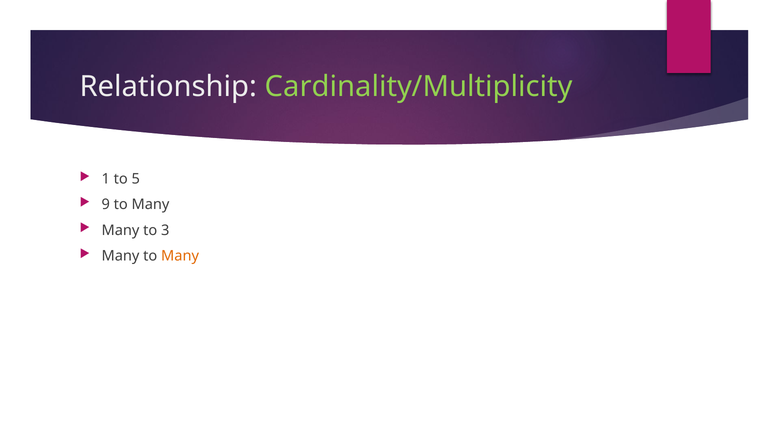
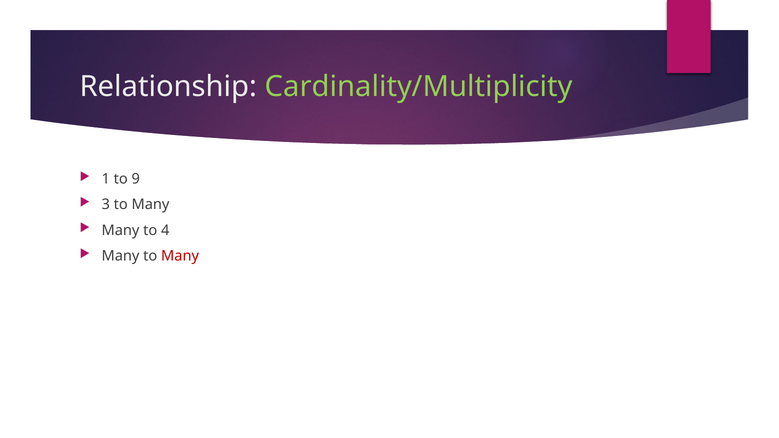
5: 5 -> 9 (136, 179)
9: 9 -> 3 (106, 205)
3: 3 -> 4 (165, 230)
Many colour: orange -> red (180, 256)
